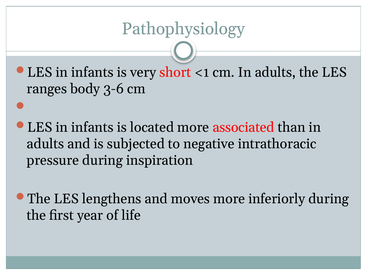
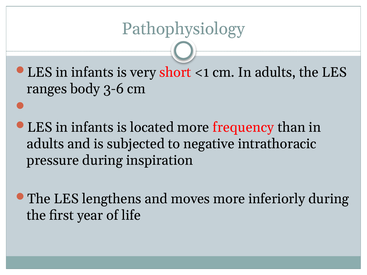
associated: associated -> frequency (243, 127)
